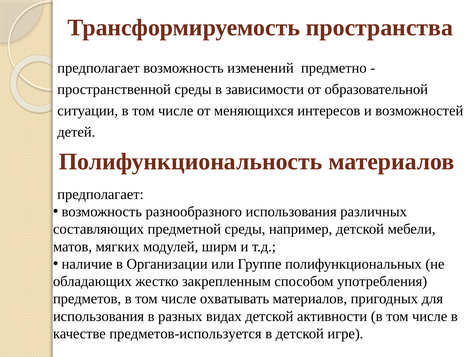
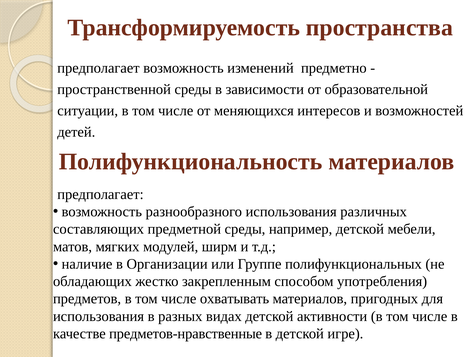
предметов-используется: предметов-используется -> предметов-нравственные (186, 334)
